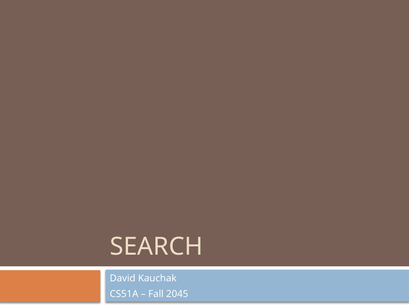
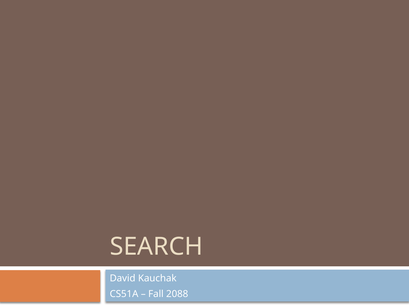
2045: 2045 -> 2088 (177, 295)
